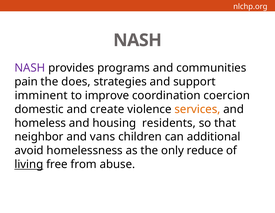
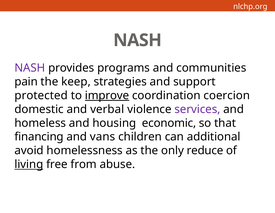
does: does -> keep (76, 81)
imminent: imminent -> protected (41, 95)
improve underline: none -> present (107, 95)
create: create -> verbal (107, 109)
services colour: orange -> purple (197, 109)
residents: residents -> economic (169, 123)
neighbor: neighbor -> financing (39, 136)
